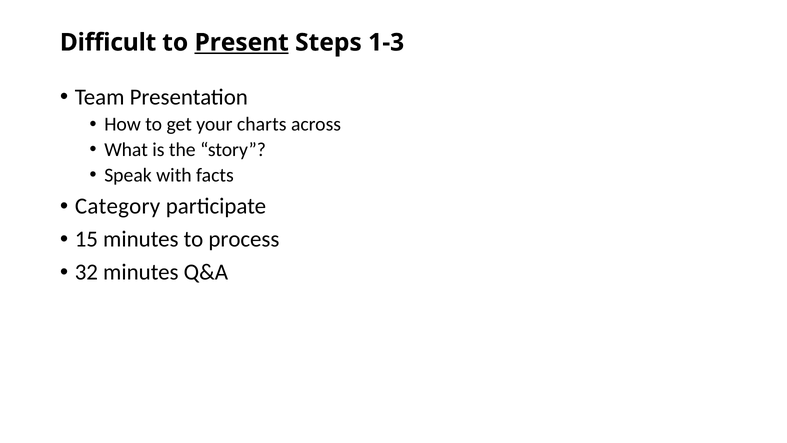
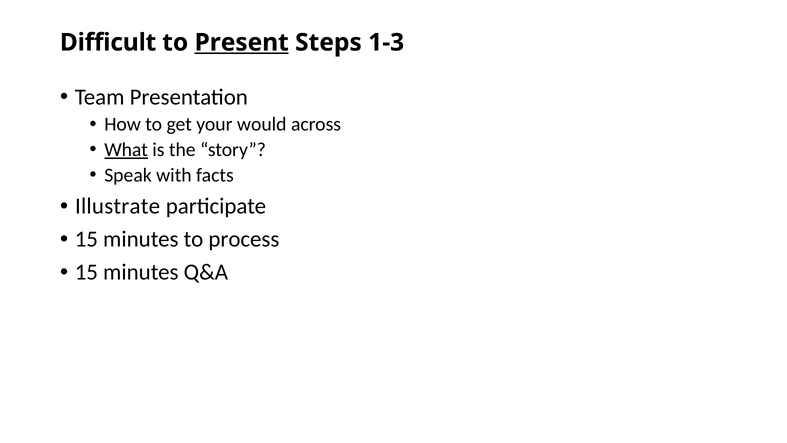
charts: charts -> would (262, 124)
What underline: none -> present (126, 150)
Category: Category -> Illustrate (118, 206)
32: 32 -> 15 (86, 272)
